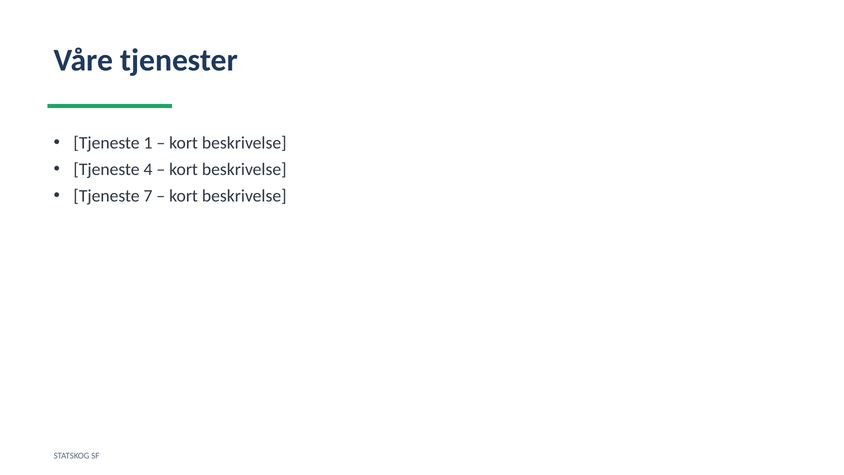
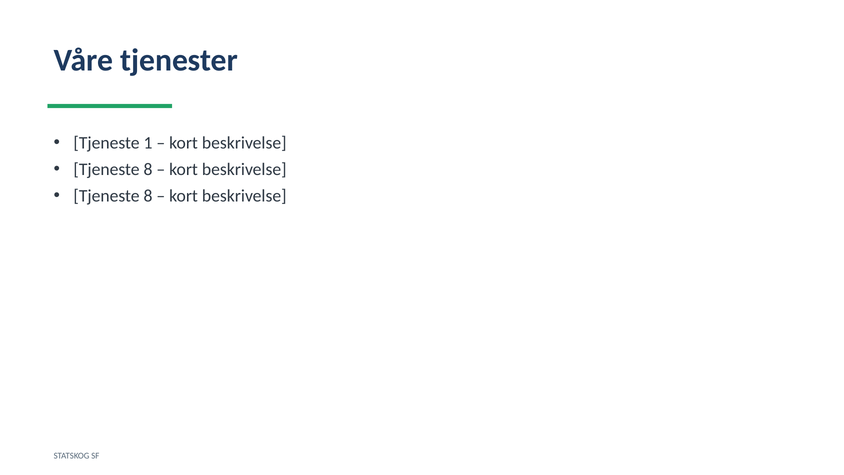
4: 4 -> 8 (148, 169)
7: 7 -> 8 (148, 196)
